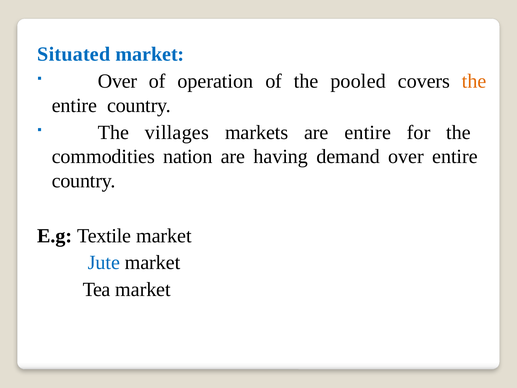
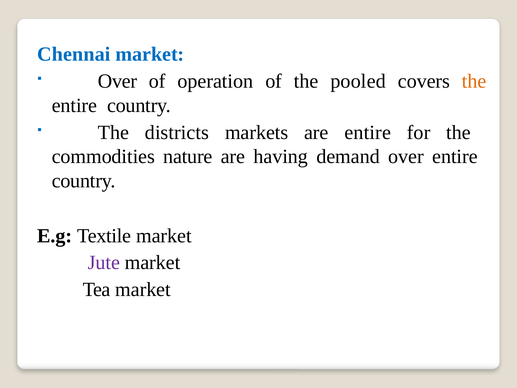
Situated: Situated -> Chennai (74, 54)
villages: villages -> districts (177, 132)
nation: nation -> nature (188, 156)
Jute colour: blue -> purple (104, 262)
